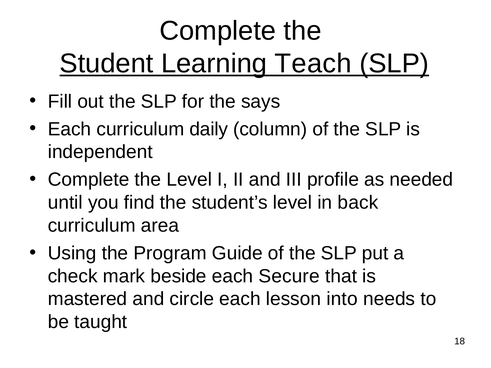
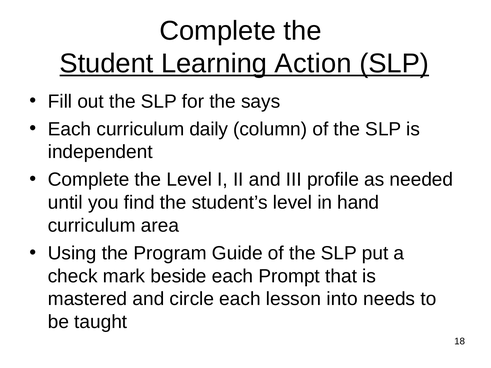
Teach: Teach -> Action (313, 64)
back: back -> hand (358, 203)
Secure: Secure -> Prompt (289, 276)
